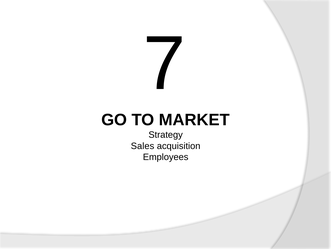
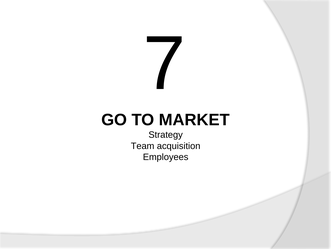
Sales: Sales -> Team (143, 146)
